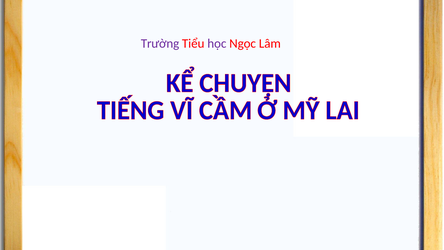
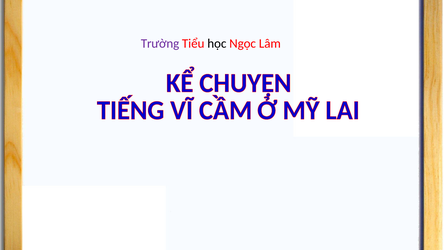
học colour: purple -> black (217, 44)
